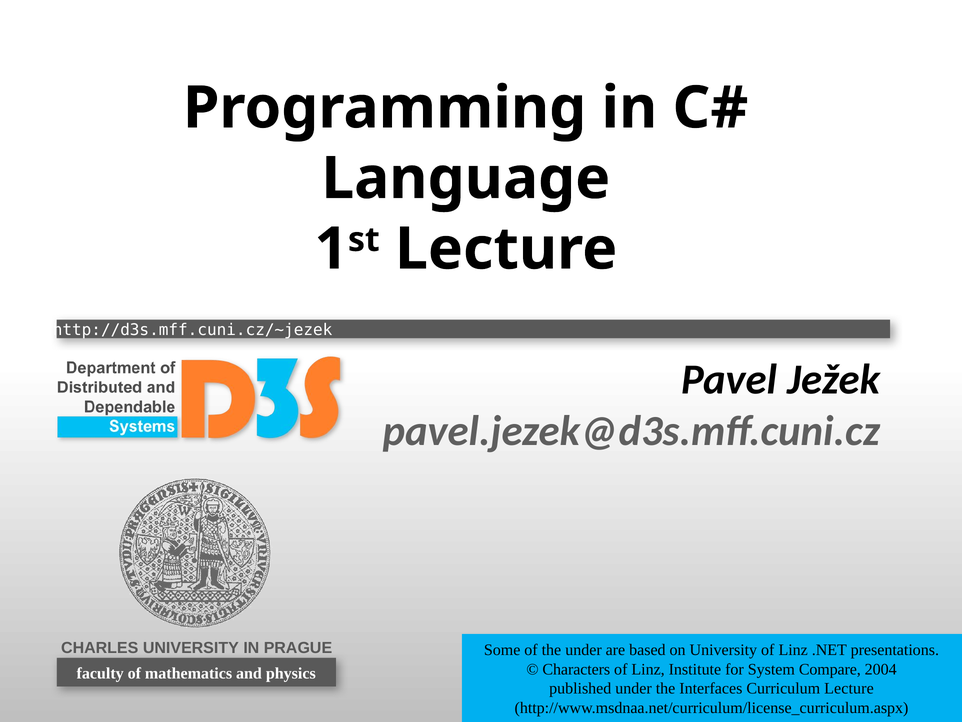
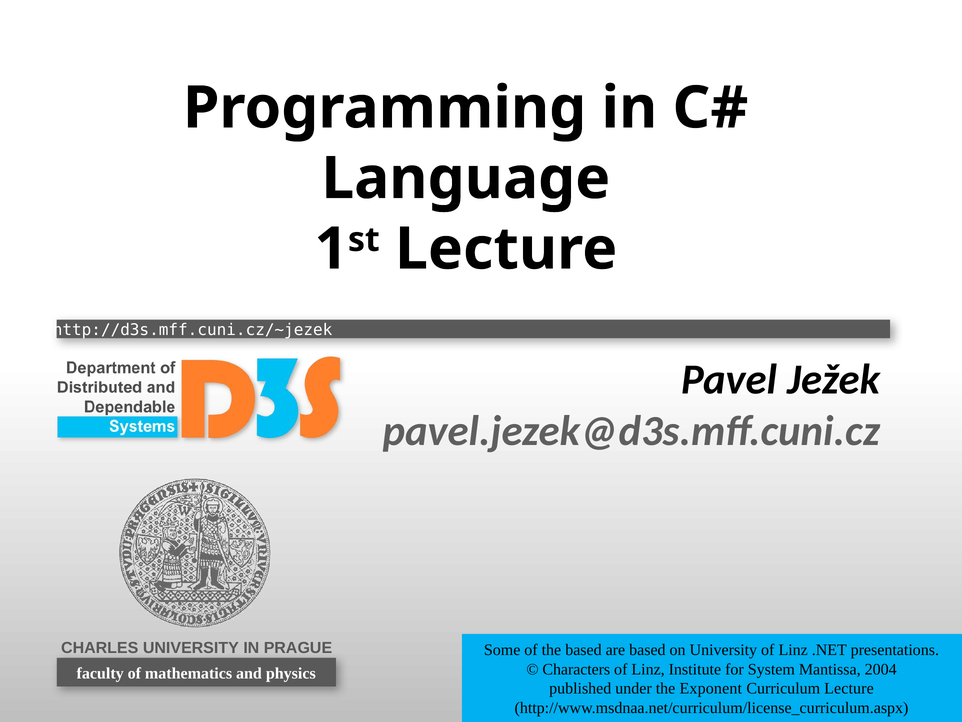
the under: under -> based (583, 650)
Compare: Compare -> Mantissa (830, 669)
Interfaces: Interfaces -> Exponent (711, 688)
